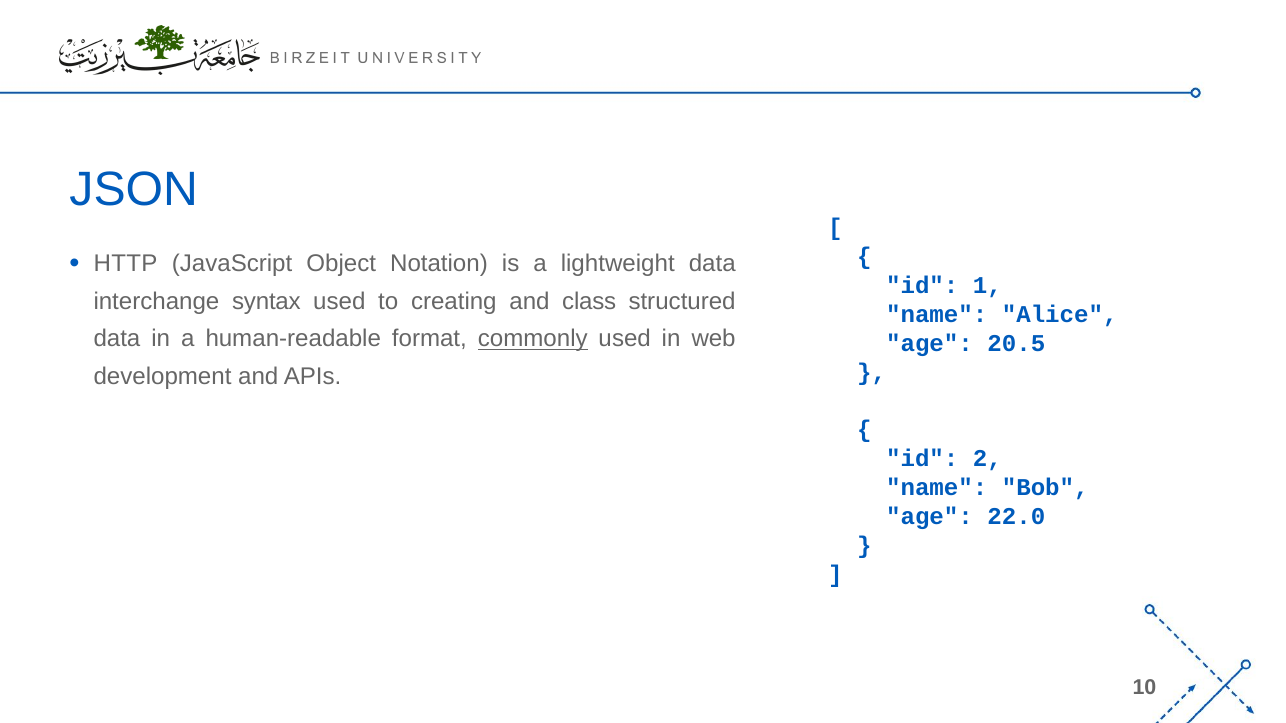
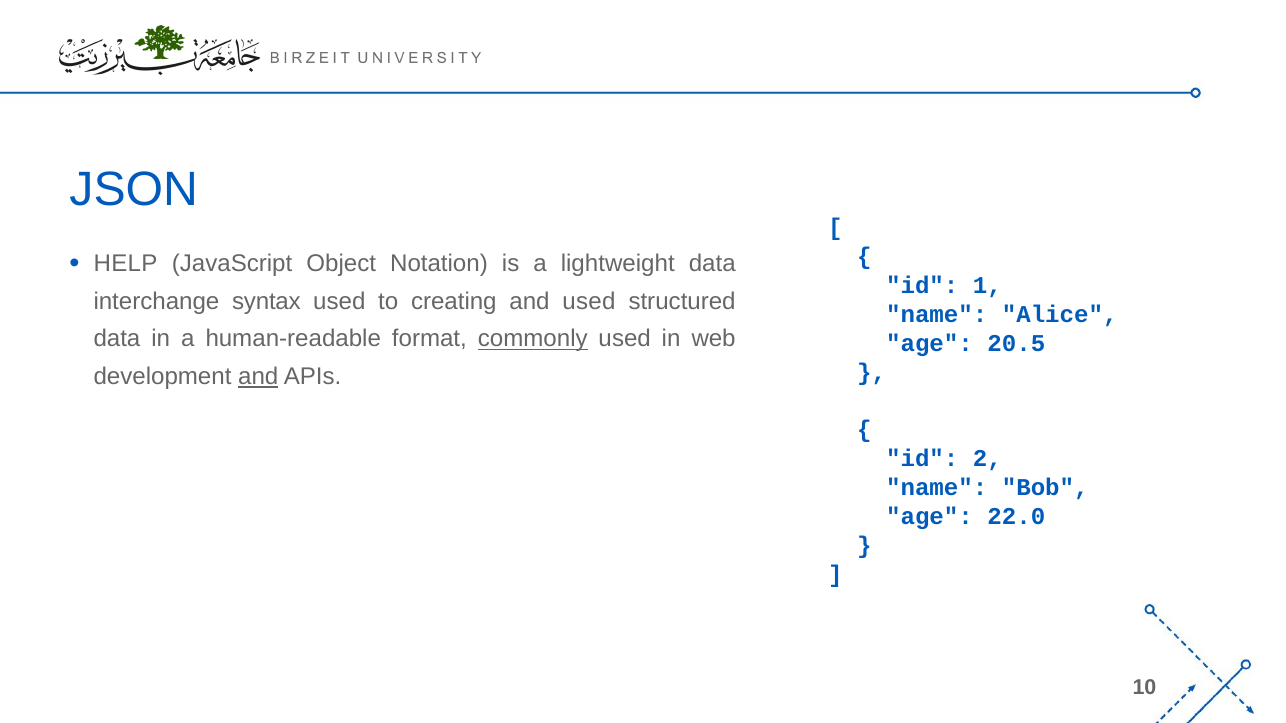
HTTP: HTTP -> HELP (126, 264)
and class: class -> used (589, 301)
and underline: none -> present (258, 377)
